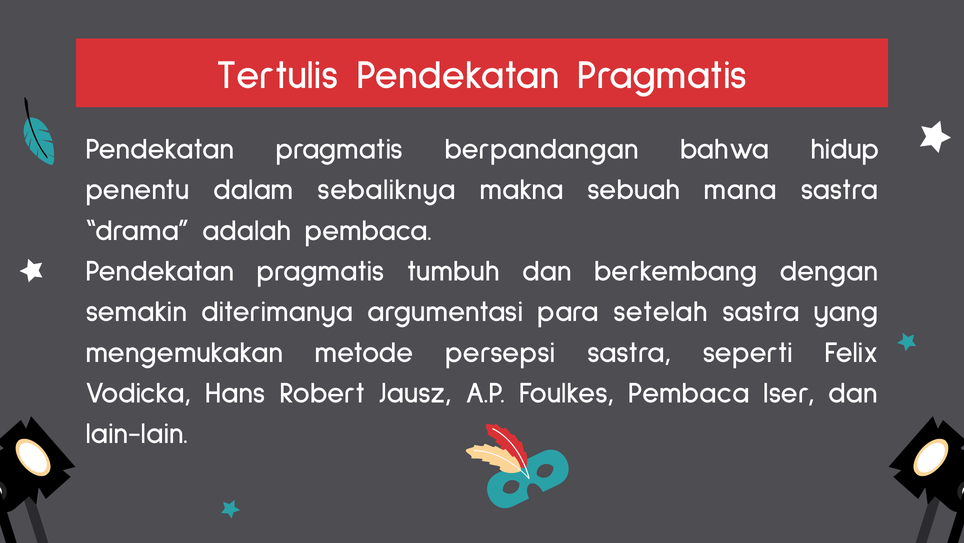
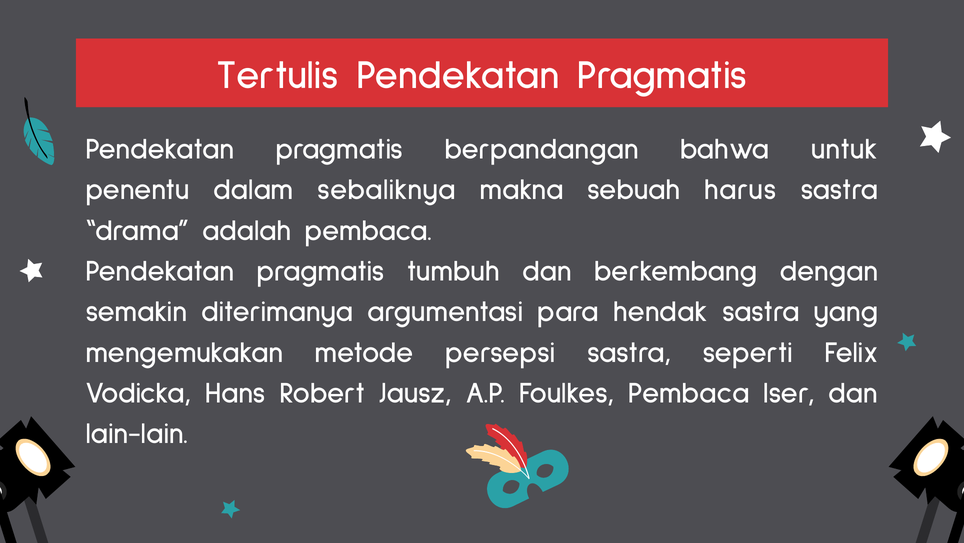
hidup: hidup -> untuk (845, 149)
mana: mana -> harus (740, 189)
setelah: setelah -> hendak (660, 311)
